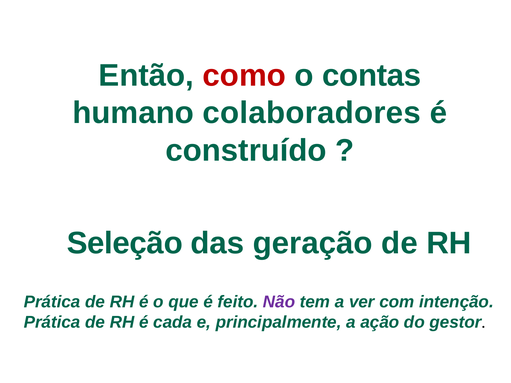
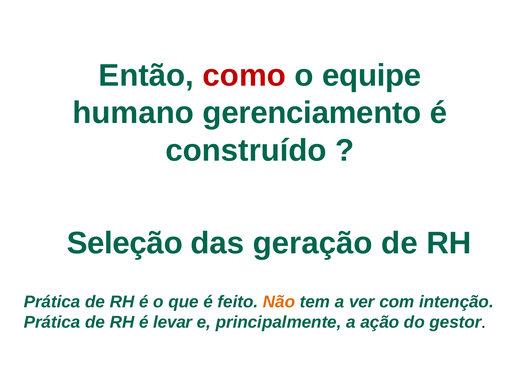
contas: contas -> equipe (372, 76)
colaboradores: colaboradores -> gerenciamento (312, 113)
Não colour: purple -> orange (279, 302)
cada: cada -> levar (173, 323)
